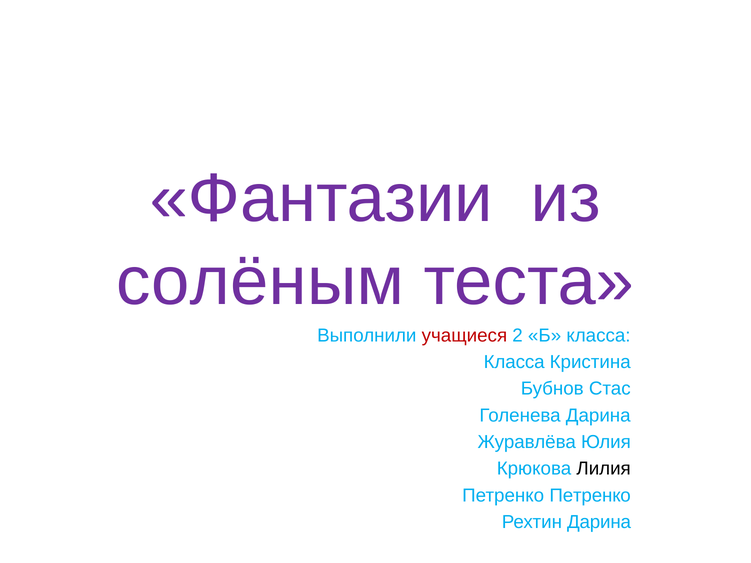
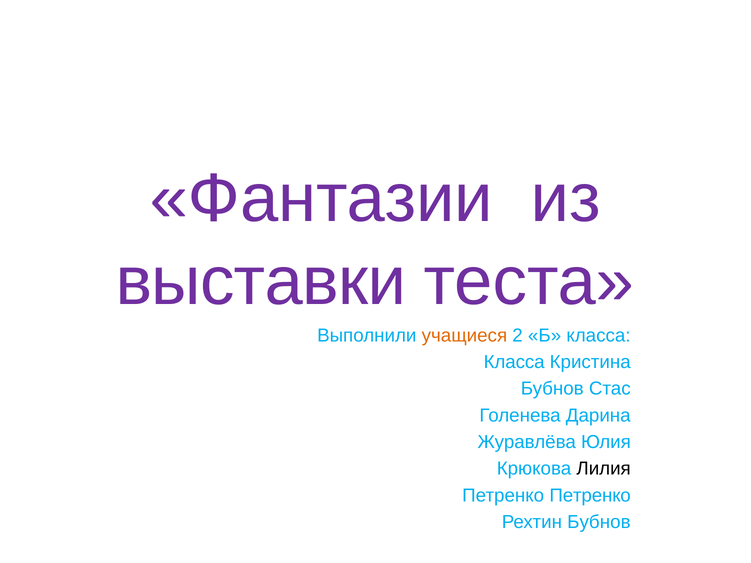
солёным: солёным -> выставки (261, 281)
учащиеся colour: red -> orange (464, 336)
Рехтин Дарина: Дарина -> Бубнов (599, 522)
